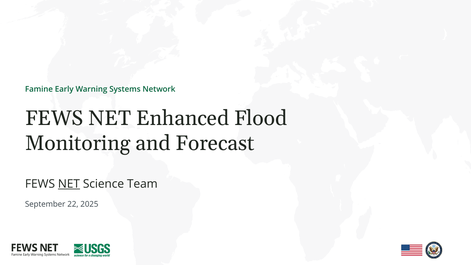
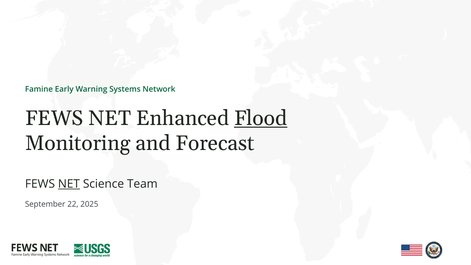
Flood underline: none -> present (261, 118)
